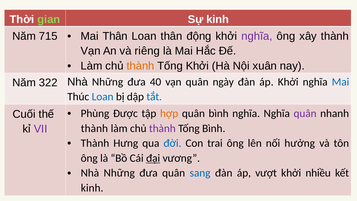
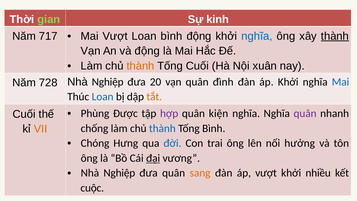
715: 715 -> 717 (48, 36)
Mai Thân: Thân -> Vượt (115, 36)
Loan thân: thân -> bình (172, 36)
nghĩa colour: purple -> blue (257, 36)
thành underline: none -> present (335, 36)
và riêng: riêng -> động (147, 51)
Tống Khởi: Khởi -> Cuối (197, 66)
322: 322 -> 728 (48, 82)
Những: Những -> Nghiệp (108, 82)
40: 40 -> 20 (156, 82)
ngày: ngày -> đình (223, 82)
tắt colour: blue -> orange (154, 97)
hợp colour: orange -> purple (169, 113)
quân bình: bình -> kiện (219, 113)
thành: thành -> chống (94, 128)
thành colour: purple -> blue (162, 128)
VII colour: purple -> orange (41, 129)
Thành: Thành -> Chóng (95, 143)
Những: Những -> Nghiệp (119, 173)
sang colour: blue -> orange (200, 173)
kinh: kinh -> cuộc (92, 188)
